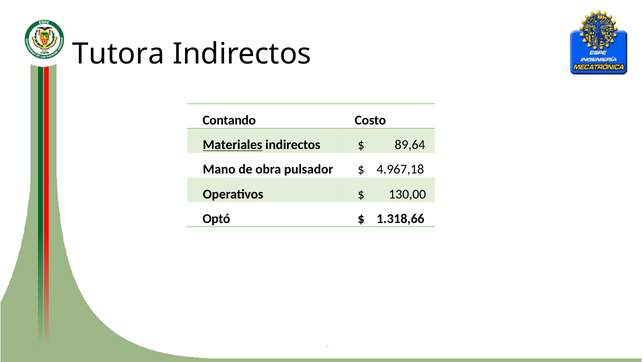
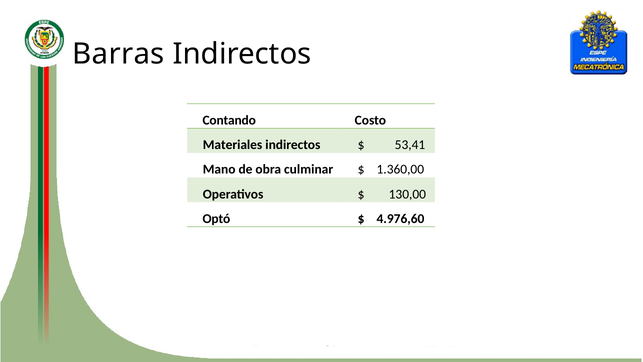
Tutora: Tutora -> Barras (118, 54)
Materiales underline: present -> none (233, 145)
89,64: 89,64 -> 53,41 (410, 145)
pulsador: pulsador -> culminar (309, 169)
4.967,18: 4.967,18 -> 1.360,00 (400, 169)
1.318,66: 1.318,66 -> 4.976,60 (400, 219)
